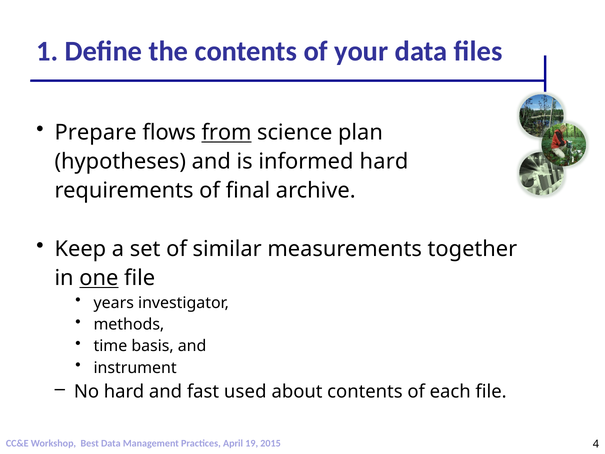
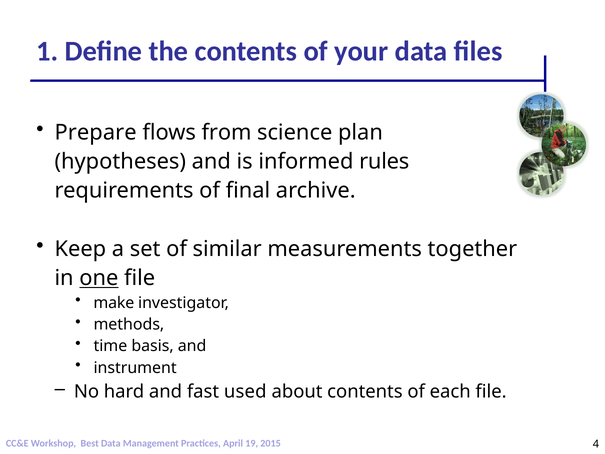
from underline: present -> none (227, 133)
informed hard: hard -> rules (384, 161)
years: years -> make (114, 303)
